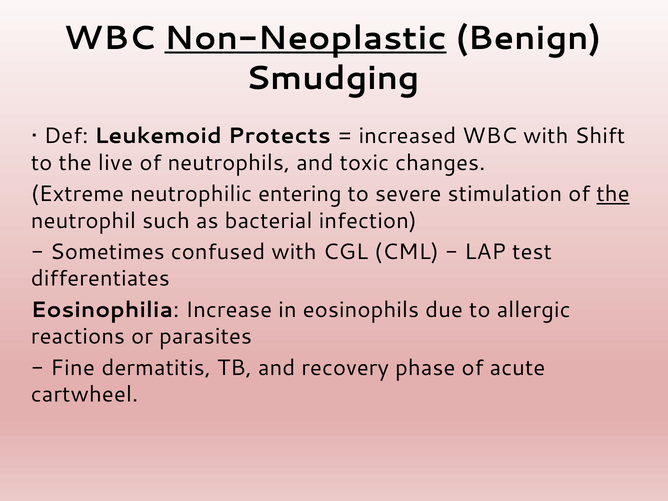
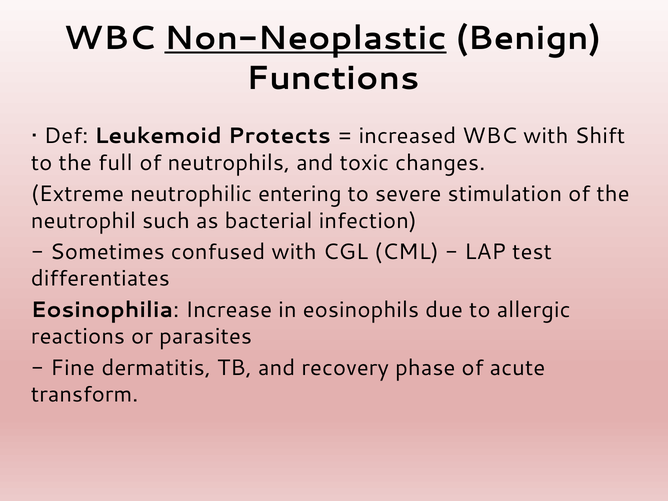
Smudging: Smudging -> Functions (333, 78)
live: live -> full (115, 163)
the underline: present -> none (613, 194)
cartwheel: cartwheel -> transform (85, 394)
